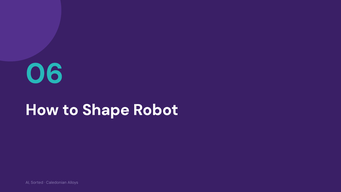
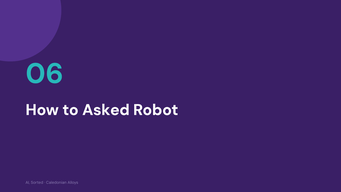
Shape: Shape -> Asked (106, 110)
